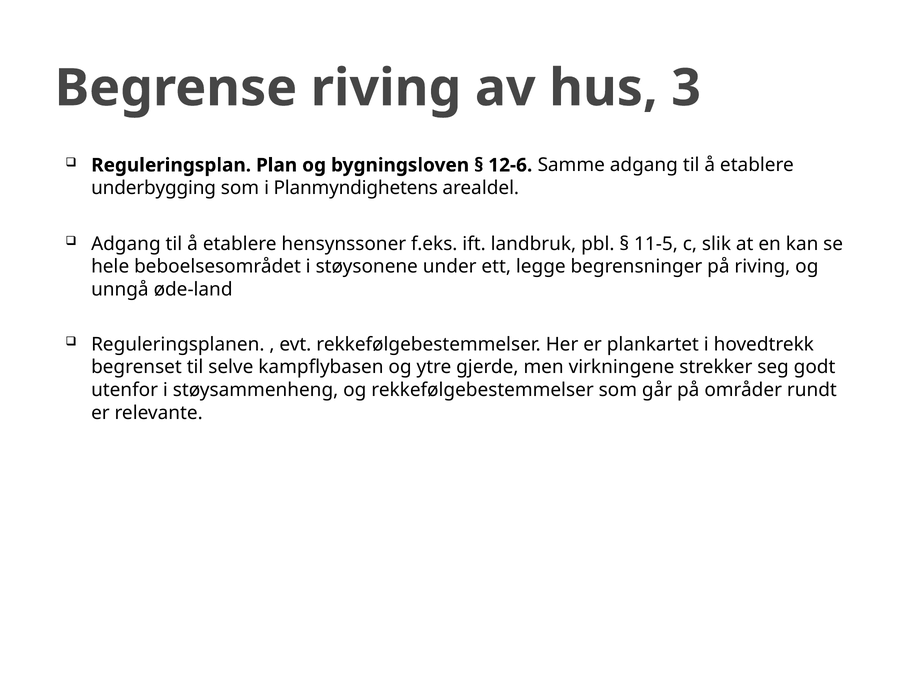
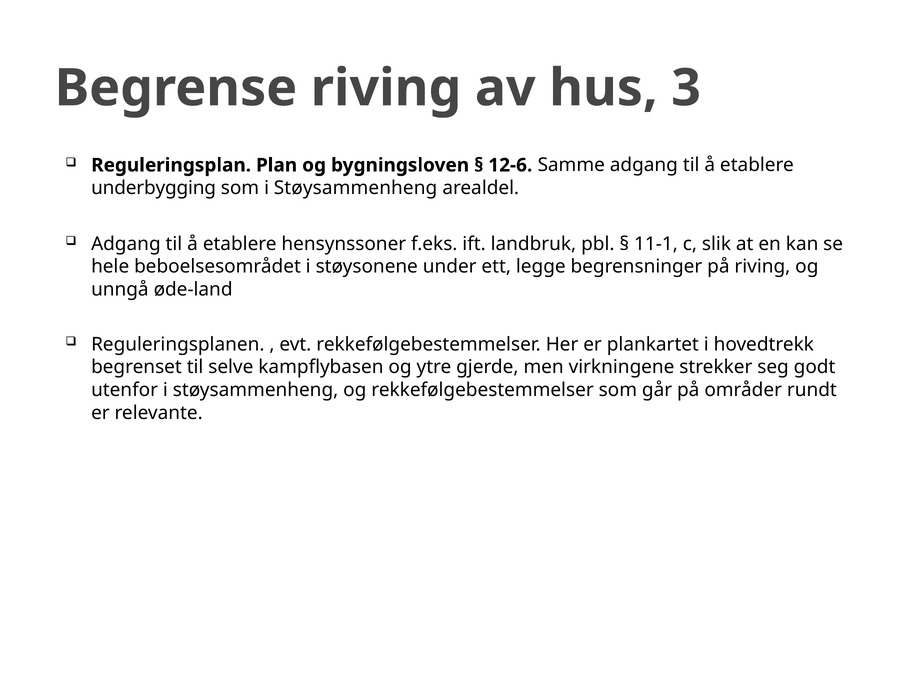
som i Planmyndighetens: Planmyndighetens -> Støysammenheng (356, 188)
11-5: 11-5 -> 11-1 (656, 244)
